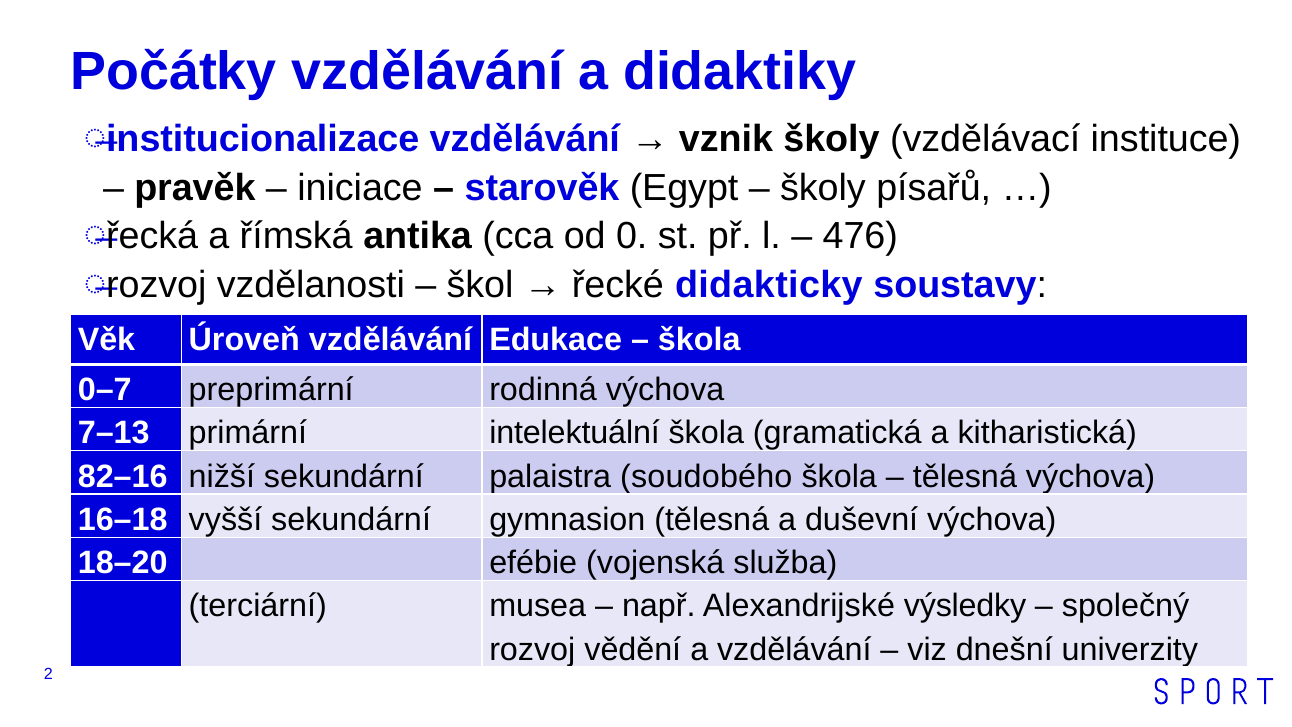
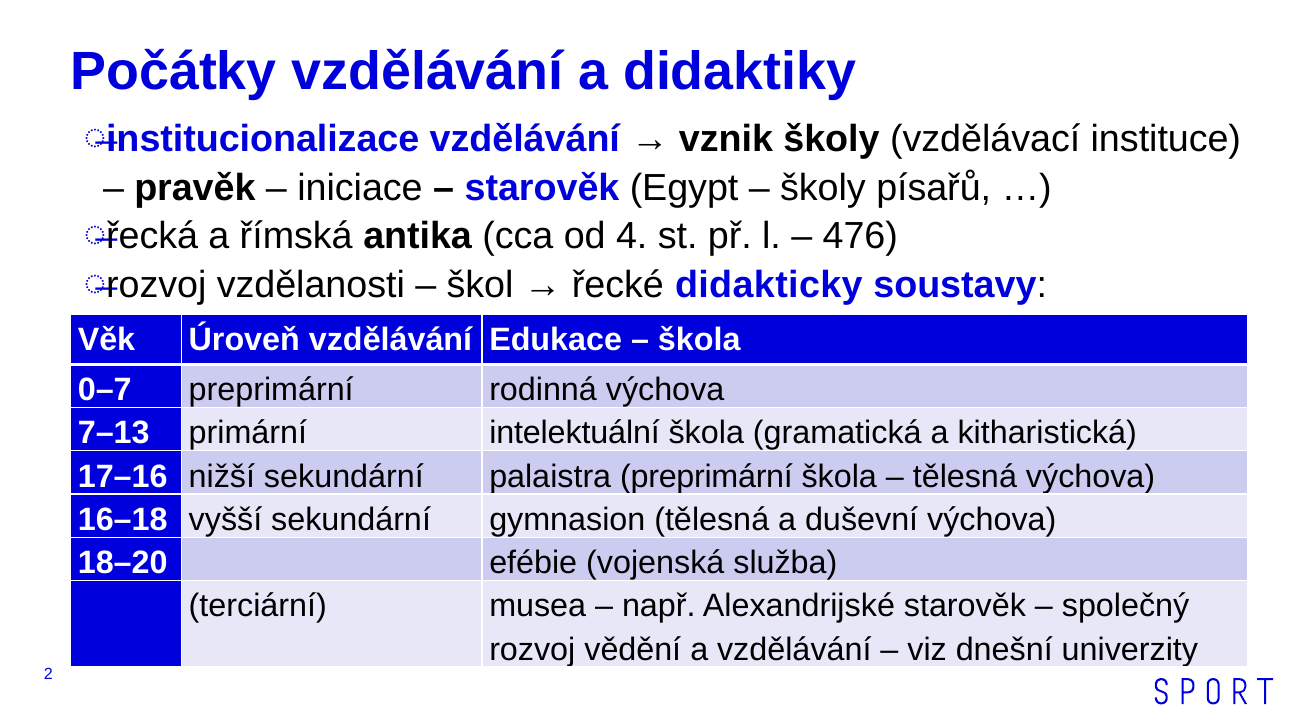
0: 0 -> 4 (632, 236)
82–16: 82–16 -> 17–16 (123, 476)
palaistra soudobého: soudobého -> preprimární (707, 476)
Alexandrijské výsledky: výsledky -> starověk (965, 606)
